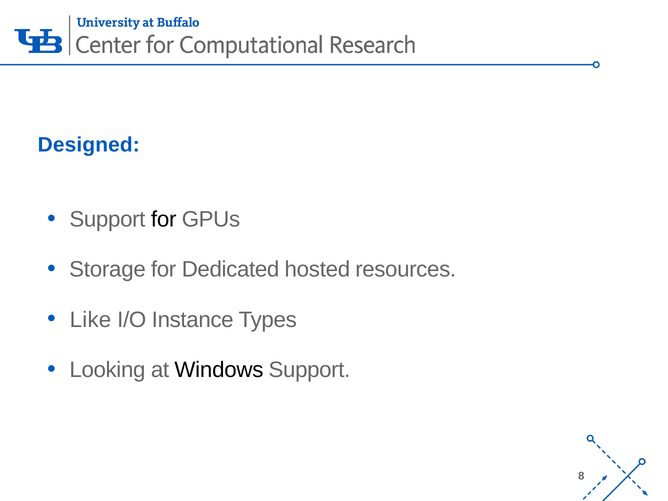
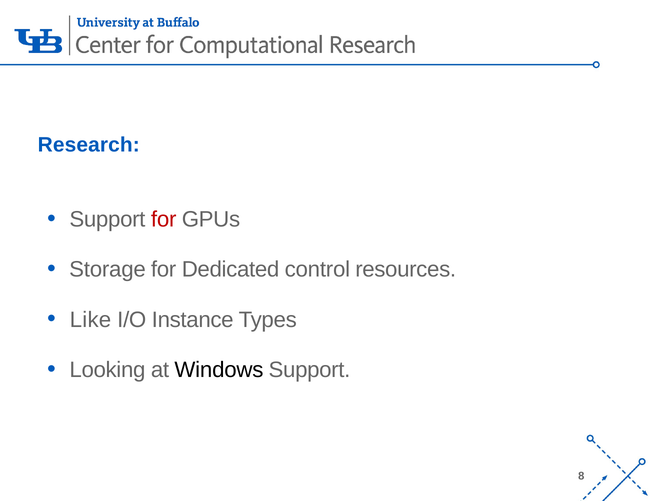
Designed: Designed -> Research (89, 145)
for colour: black -> red (164, 219)
hosted: hosted -> control (317, 270)
